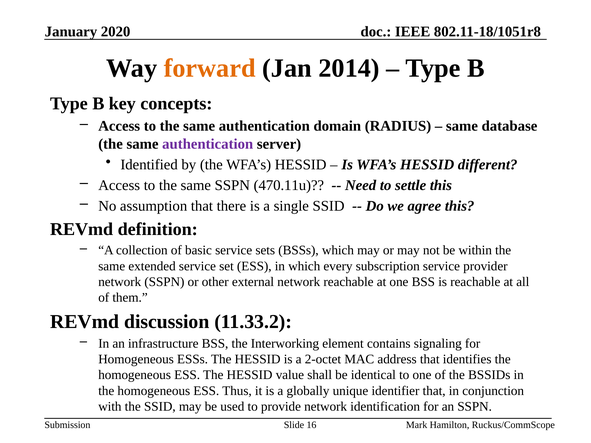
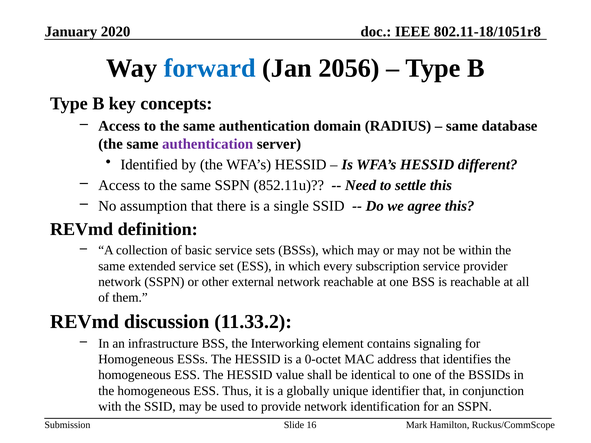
forward colour: orange -> blue (210, 68)
2014: 2014 -> 2056 (349, 68)
470.11u: 470.11u -> 852.11u (289, 185)
2-octet: 2-octet -> 0-octet (323, 359)
